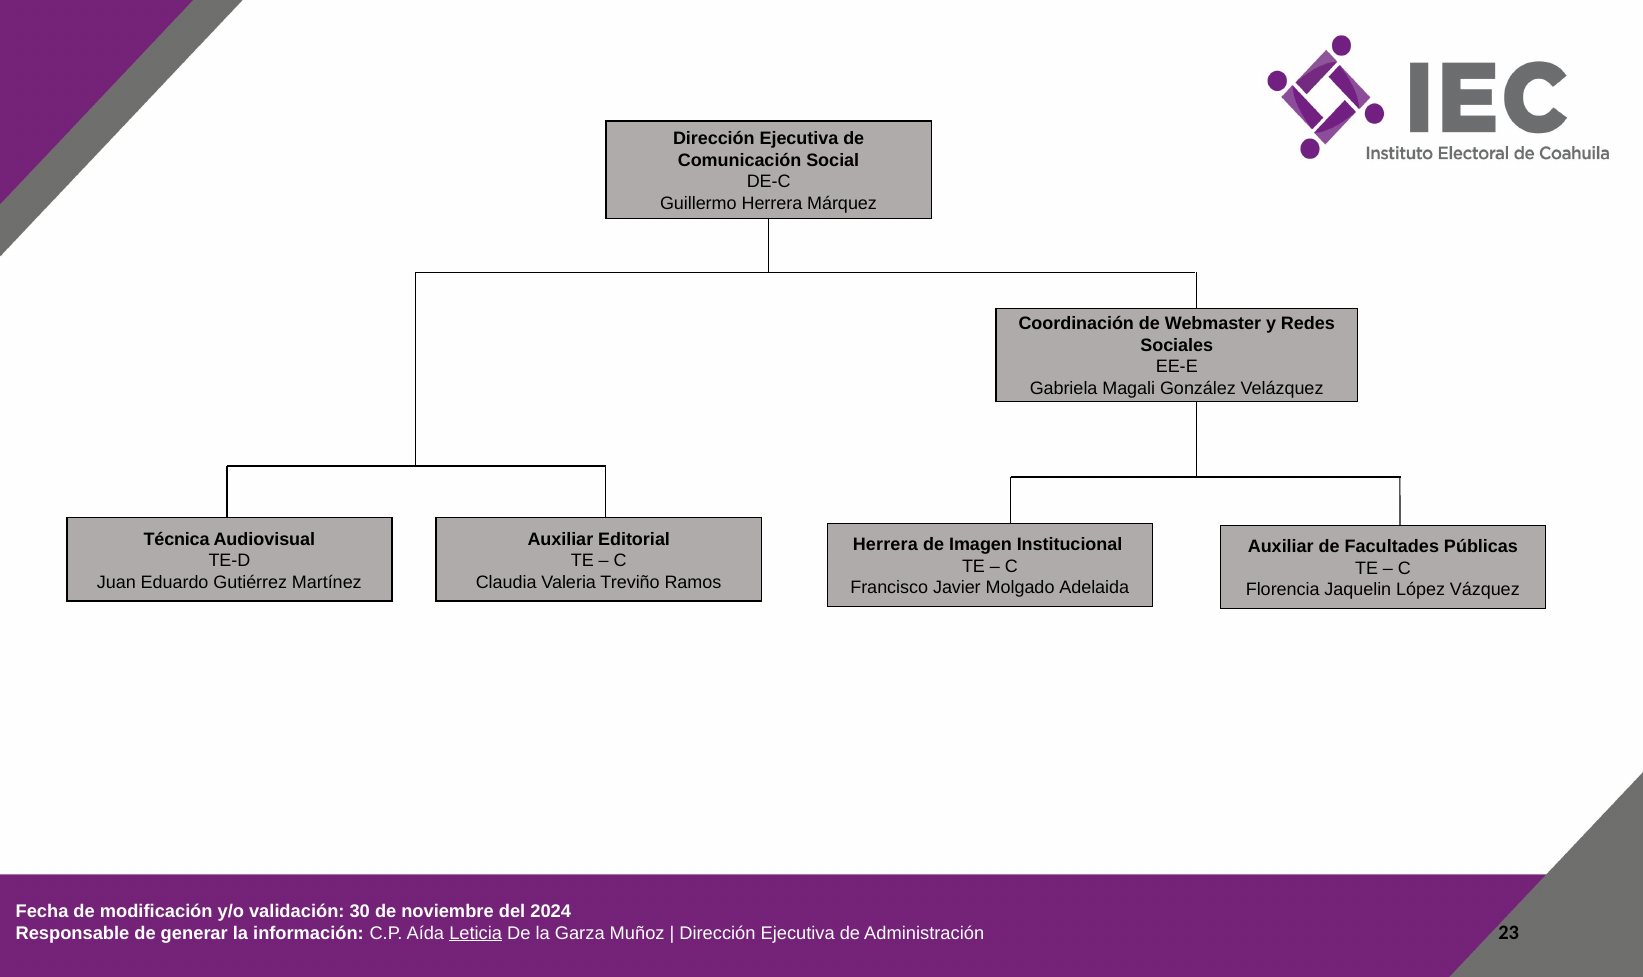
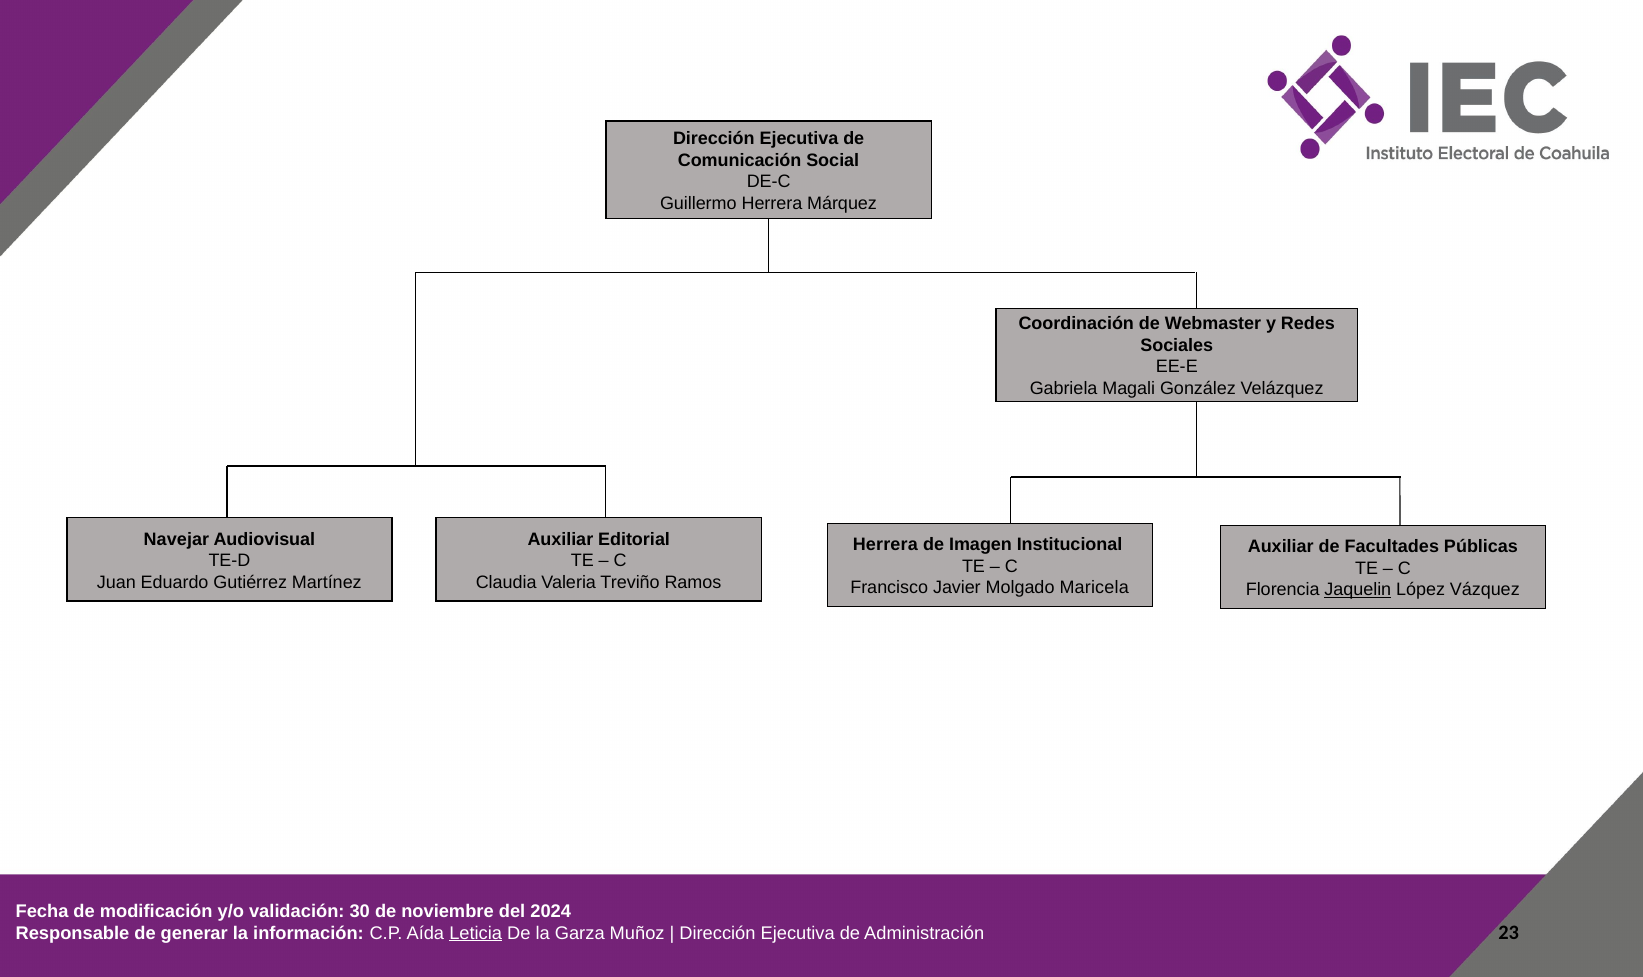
Técnica: Técnica -> Navejar (176, 539)
Adelaida: Adelaida -> Maricela (1094, 588)
Jaquelin underline: none -> present (1358, 590)
